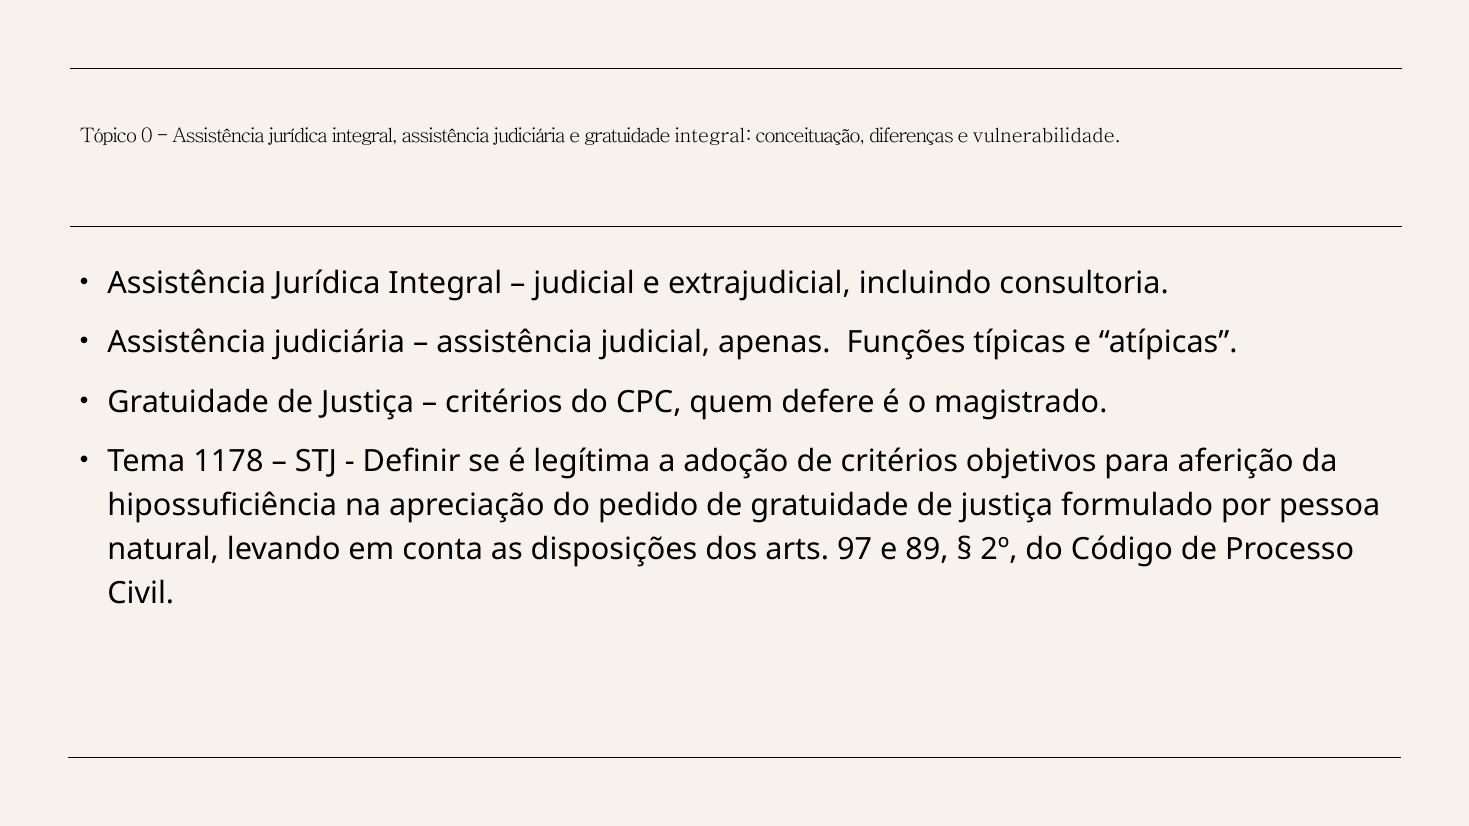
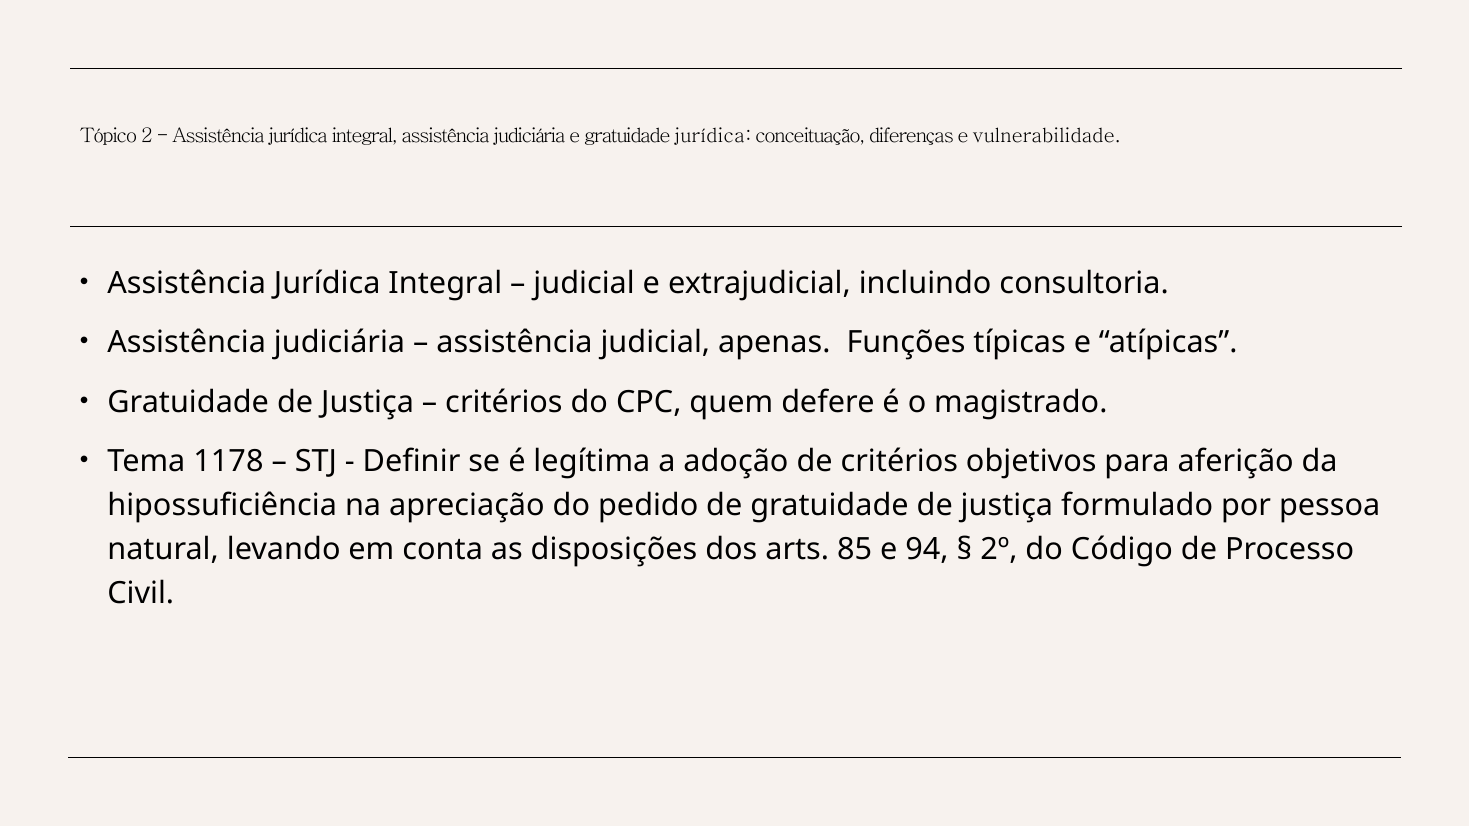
0: 0 -> 2 (147, 136)
gratuidade integral: integral -> jurídica (713, 136)
97: 97 -> 85 (855, 550)
89: 89 -> 94 (927, 550)
